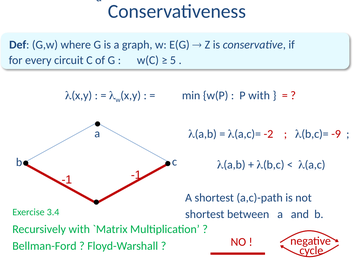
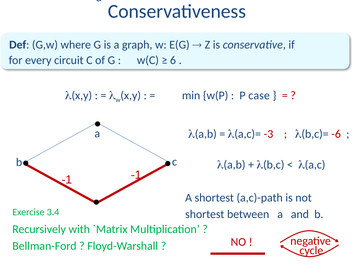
5: 5 -> 6 (173, 60)
P with: with -> case (259, 95)
-2: -2 -> -3 (268, 134)
-9: -9 -> -6 (336, 134)
